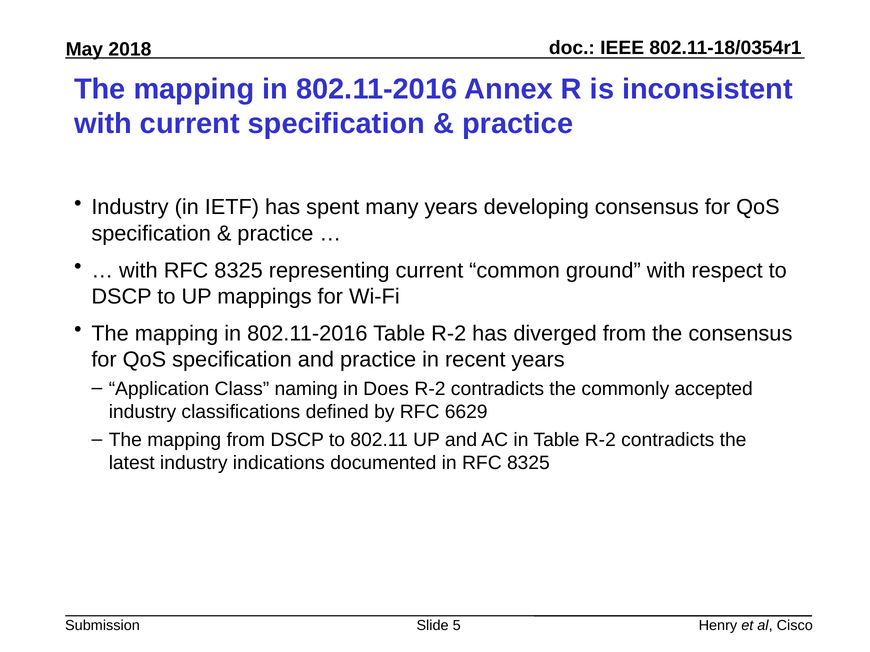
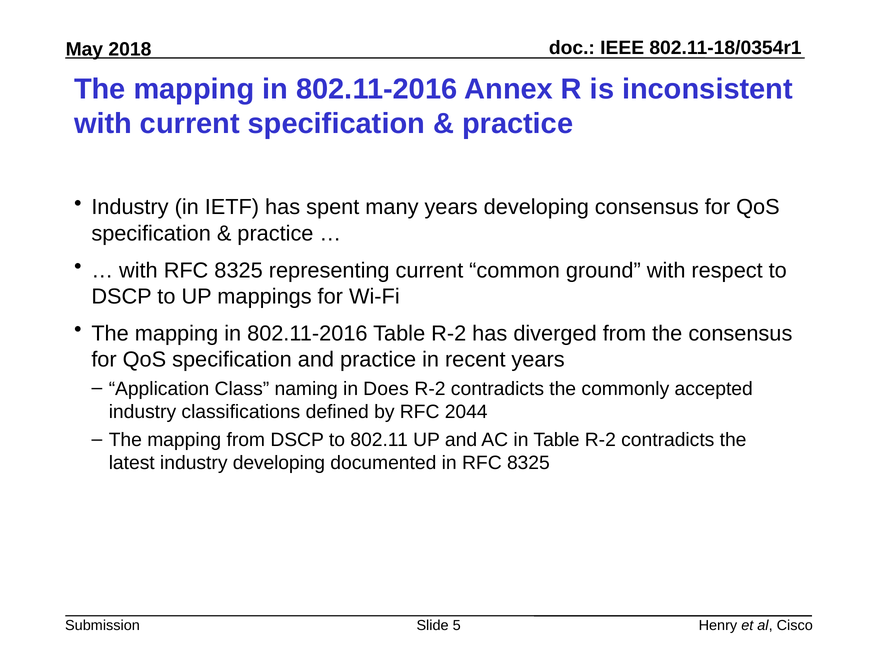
6629: 6629 -> 2044 (466, 412)
industry indications: indications -> developing (279, 463)
